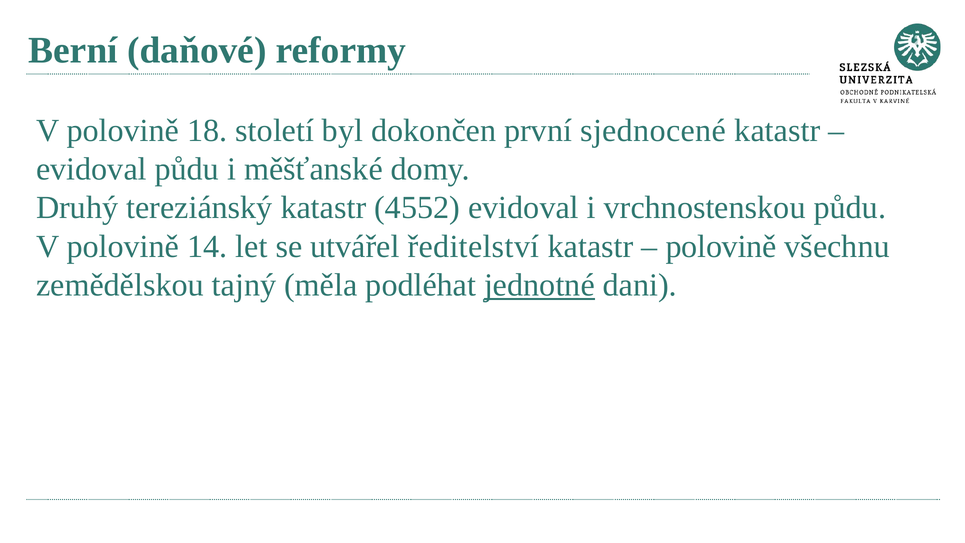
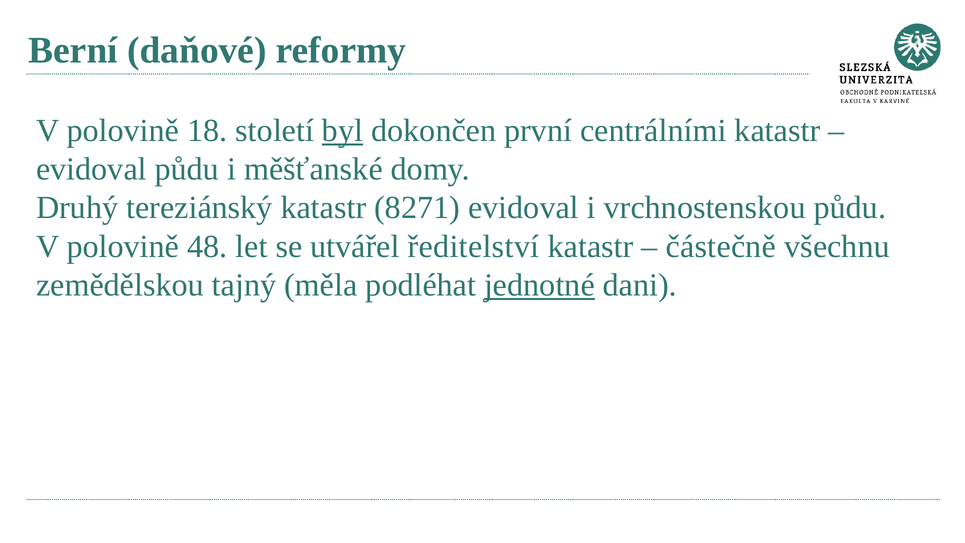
byl underline: none -> present (343, 131)
sjednocené: sjednocené -> centrálními (653, 131)
4552: 4552 -> 8271 (417, 208)
14: 14 -> 48 (207, 246)
polovině: polovině -> částečně (721, 246)
